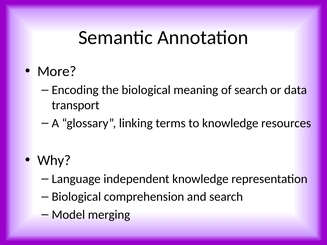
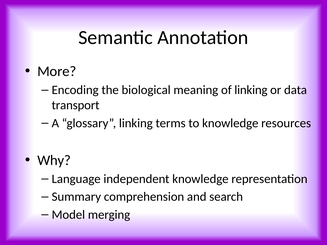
of search: search -> linking (251, 90)
Biological: Biological -> Summary (76, 197)
